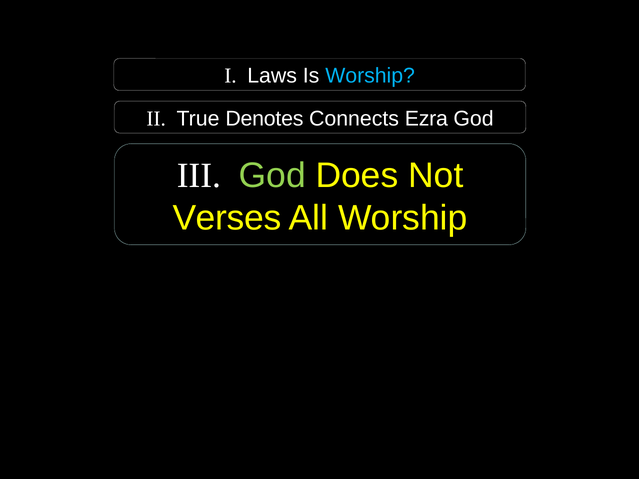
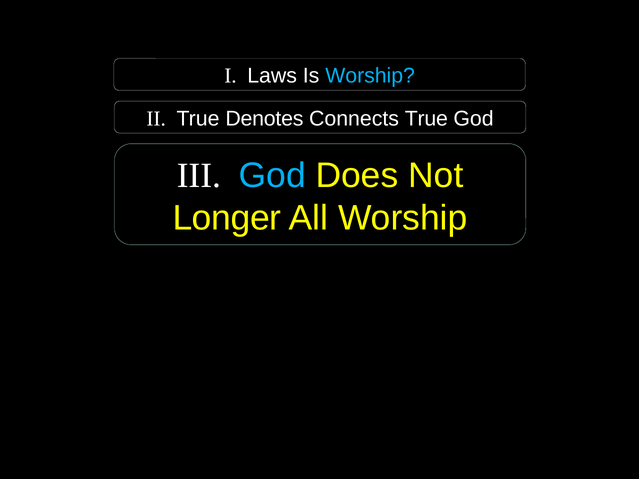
Connects Ezra: Ezra -> True (426, 119)
God colour: light green -> light blue (272, 176)
Verses: Verses -> Longer (227, 218)
